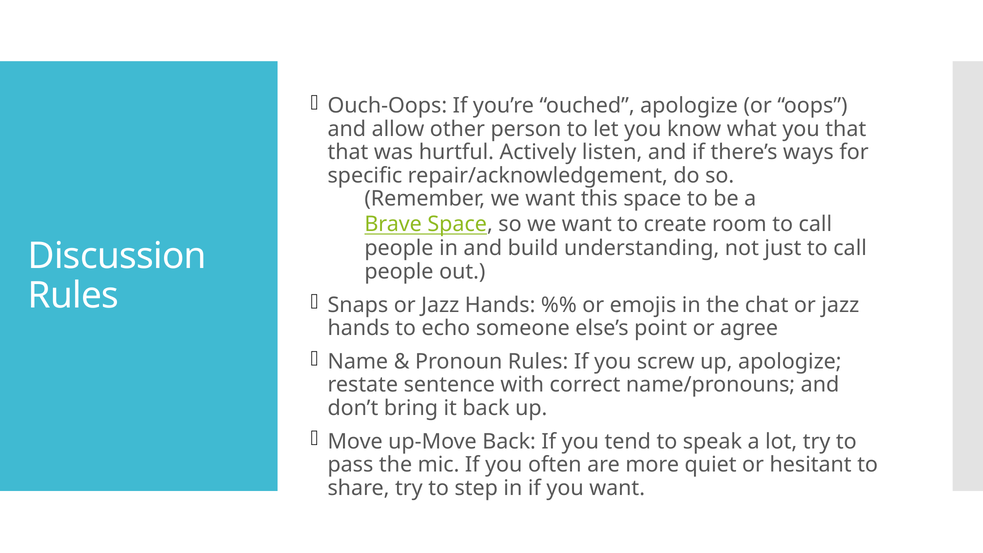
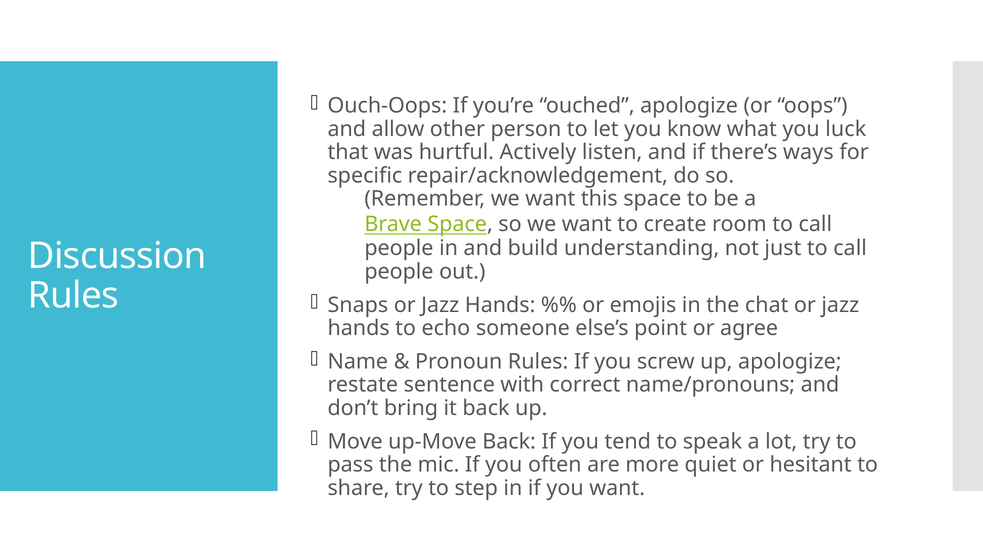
you that: that -> luck (846, 129)
